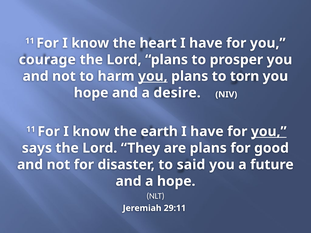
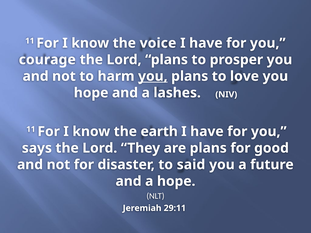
heart: heart -> voice (158, 43)
torn: torn -> love (244, 76)
desire: desire -> lashes (177, 93)
you underline: present -> none (269, 132)
